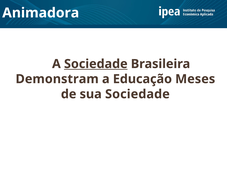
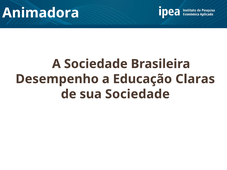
Sociedade underline: present -> none (96, 64)
Demonstram: Demonstram -> Desempenho (57, 79)
Meses: Meses -> Claras (195, 79)
